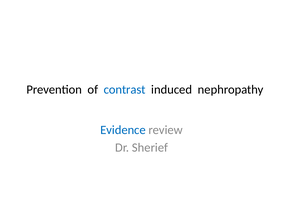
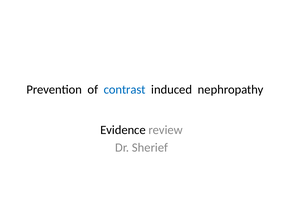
Evidence colour: blue -> black (123, 130)
